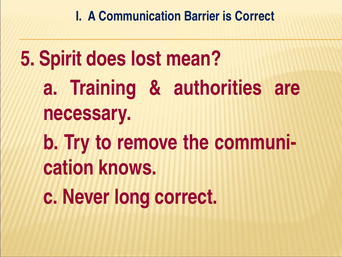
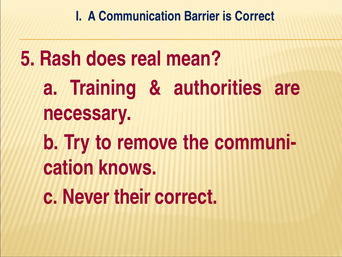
Spirit: Spirit -> Rash (60, 58)
lost: lost -> real (146, 58)
long: long -> their (132, 197)
